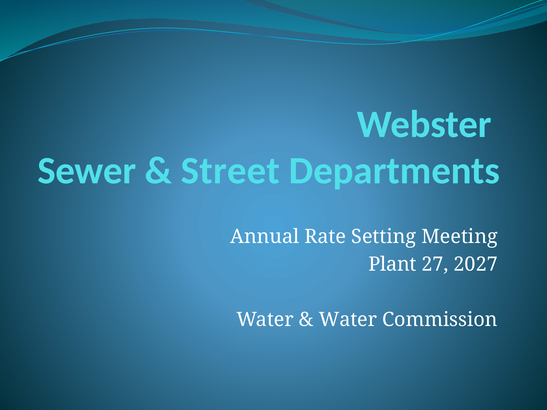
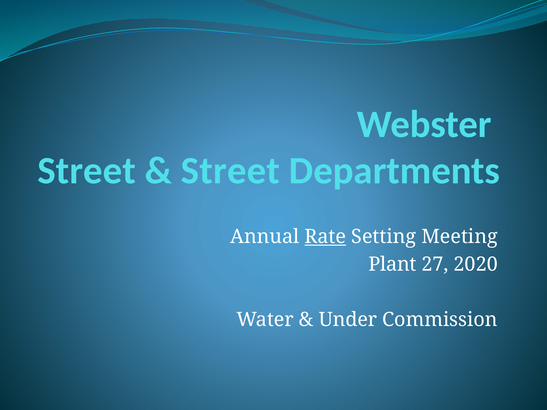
Sewer: Sewer -> Street (87, 171)
Rate underline: none -> present (325, 237)
2027: 2027 -> 2020 (476, 264)
Water: Water -> Under (348, 320)
